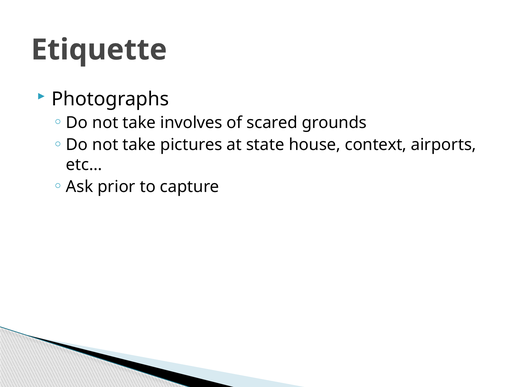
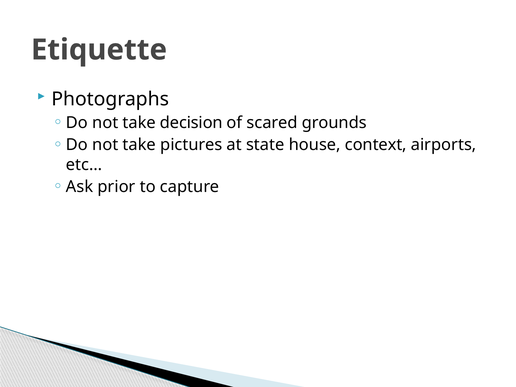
involves: involves -> decision (191, 123)
